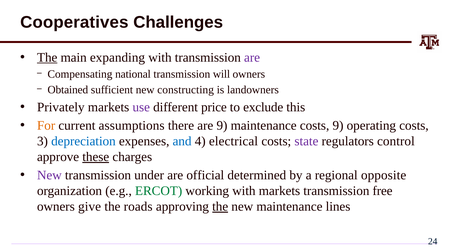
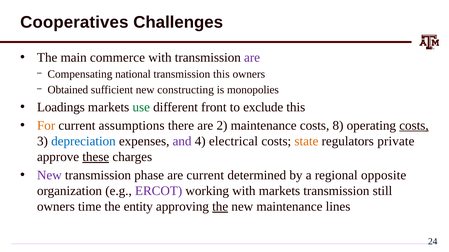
The underline: present -> none (47, 58)
expanding: expanding -> commerce (117, 58)
transmission will: will -> this (221, 74)
landowners: landowners -> monopolies (253, 90)
Privately: Privately -> Loadings (61, 107)
use colour: purple -> green (141, 107)
price: price -> front (214, 107)
are 9: 9 -> 2 (222, 126)
costs 9: 9 -> 8 (338, 126)
costs underline: none -> present (414, 126)
and colour: blue -> purple (182, 141)
state colour: purple -> orange (306, 141)
control: control -> private (396, 141)
under: under -> phase (149, 176)
are official: official -> current (205, 176)
ERCOT colour: green -> purple (159, 191)
free: free -> still (382, 191)
give: give -> time (90, 207)
roads: roads -> entity (138, 207)
